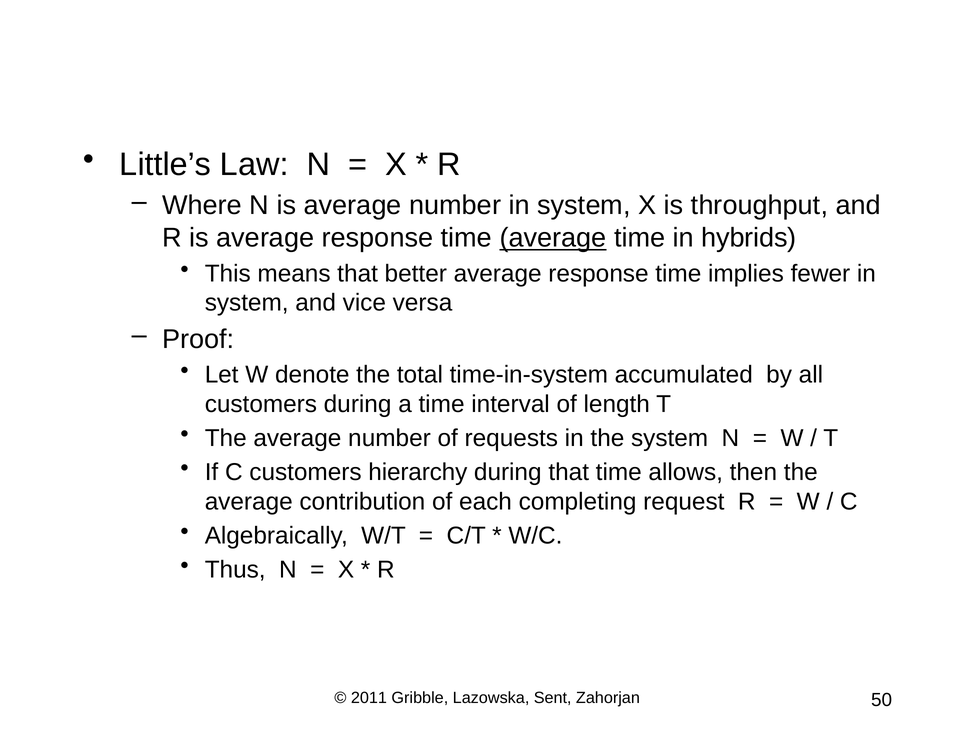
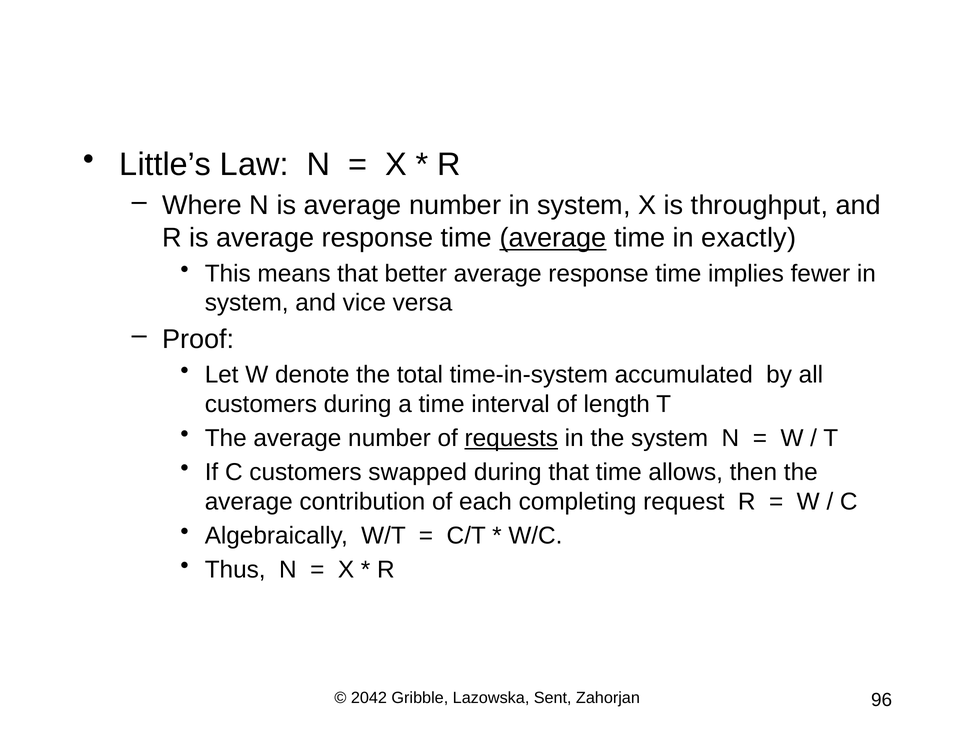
hybrids: hybrids -> exactly (749, 238)
requests underline: none -> present (511, 438)
hierarchy: hierarchy -> swapped (418, 472)
2011: 2011 -> 2042 (369, 698)
50: 50 -> 96 (882, 700)
